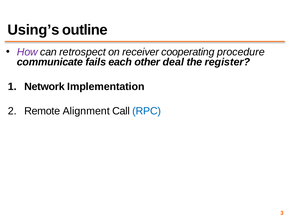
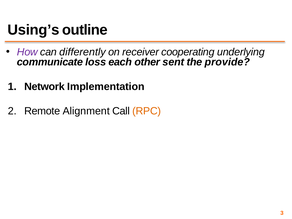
retrospect: retrospect -> differently (83, 52)
procedure: procedure -> underlying (241, 52)
fails: fails -> loss (96, 62)
deal: deal -> sent (173, 62)
register: register -> provide (227, 62)
RPC colour: blue -> orange (147, 111)
